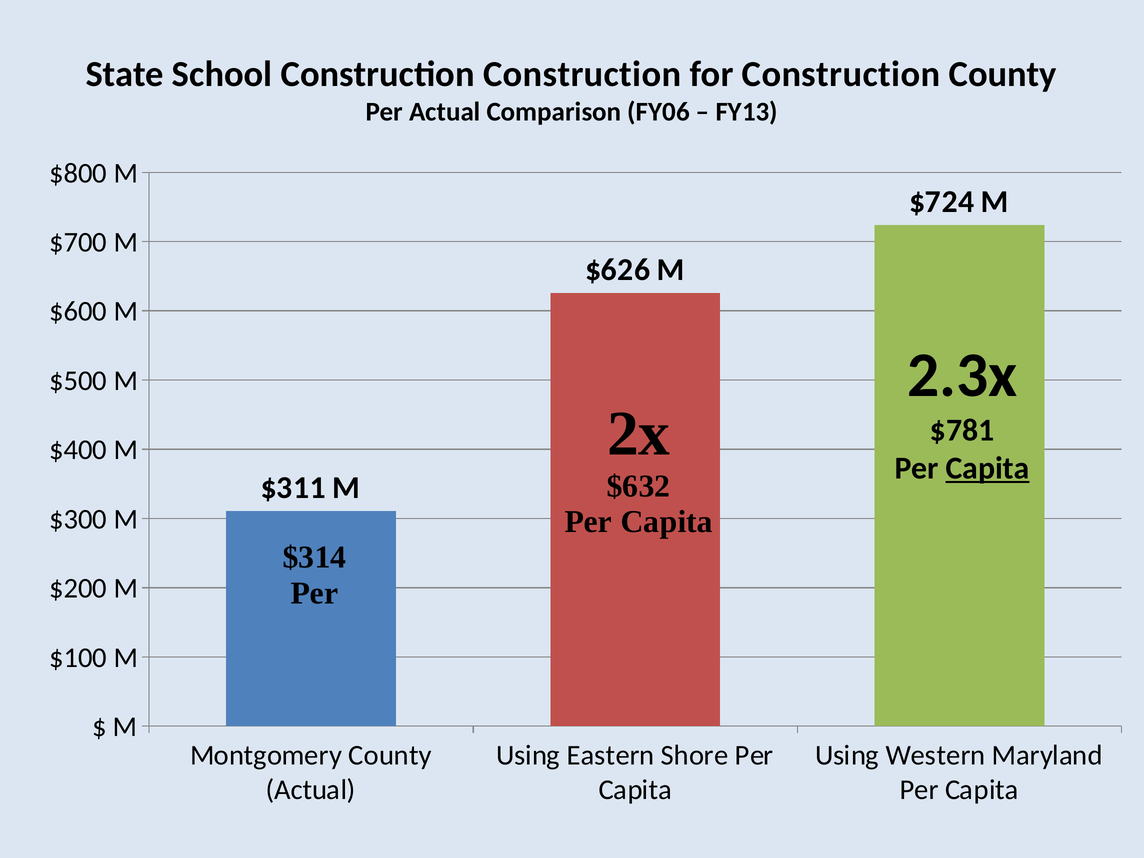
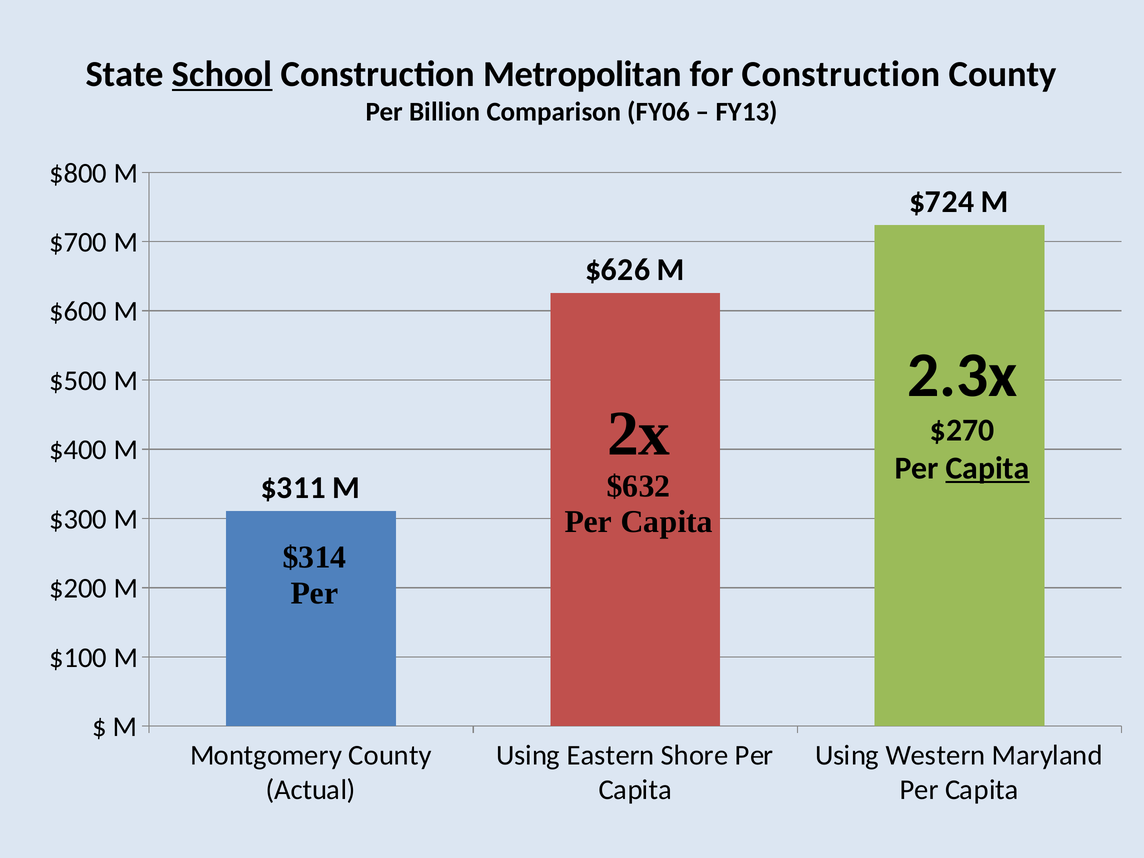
School underline: none -> present (222, 74)
Construction Construction: Construction -> Metropolitan (583, 74)
Per Actual: Actual -> Billion (445, 112)
$781: $781 -> $270 (962, 430)
